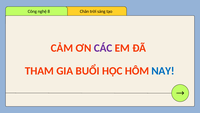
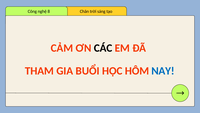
CÁC colour: purple -> black (103, 48)
